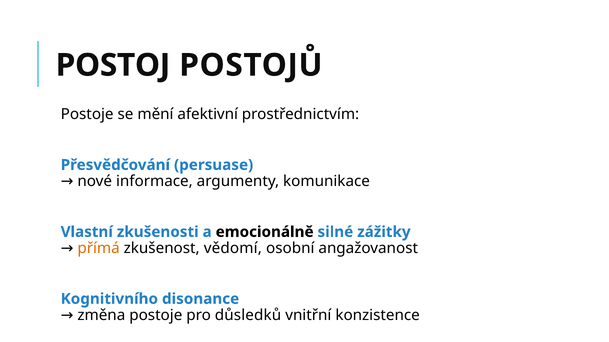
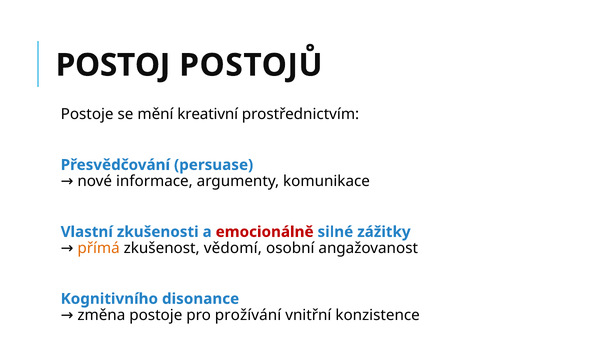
afektivní: afektivní -> kreativní (208, 115)
emocionálně colour: black -> red (265, 232)
důsledků: důsledků -> prožívání (248, 316)
